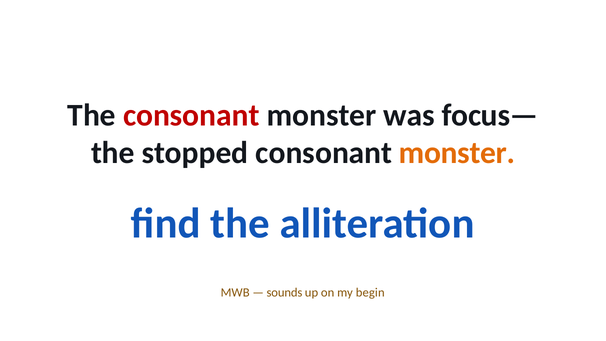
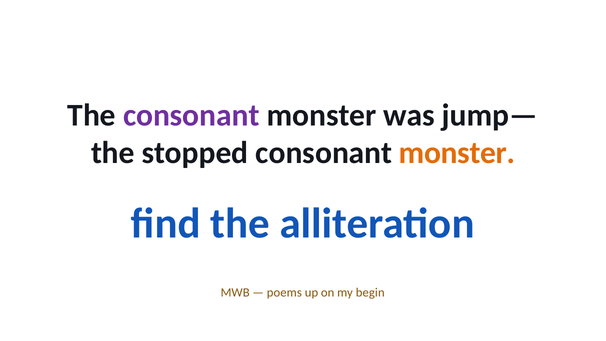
consonant colour: red -> purple (191, 115)
focus—: focus— -> jump— (490, 115)
sounds: sounds -> poems (284, 292)
